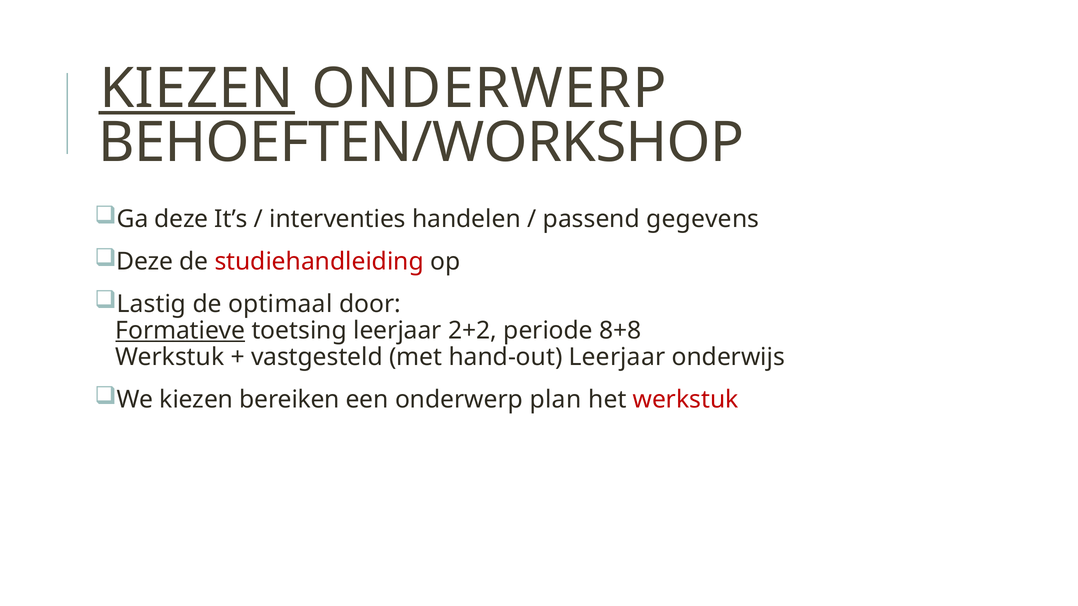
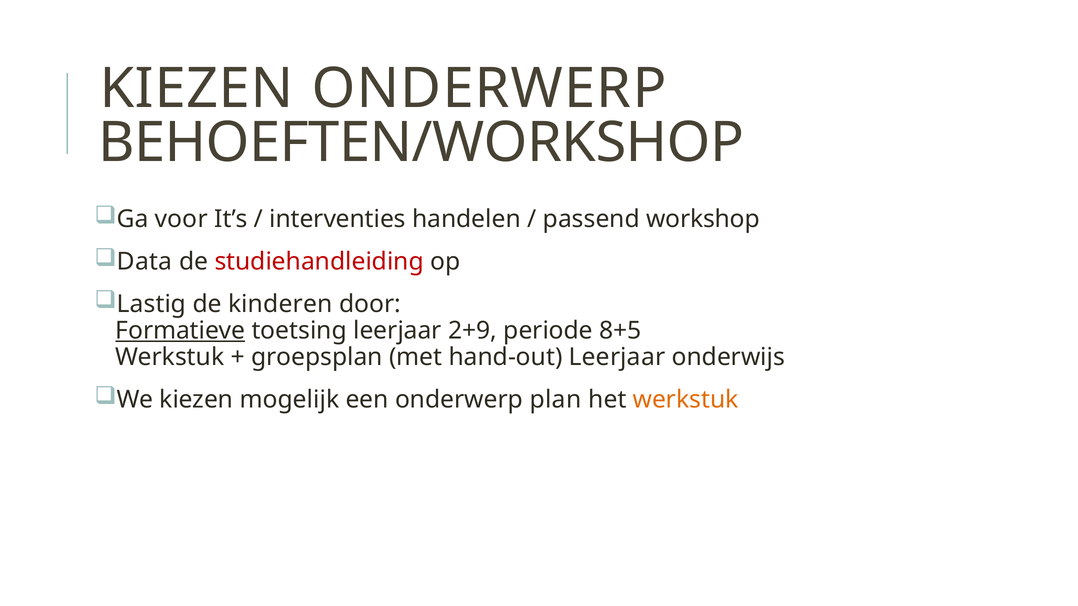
KIEZEN underline: present -> none (197, 89)
Ga deze: deze -> voor (181, 219)
gegevens: gegevens -> workshop (703, 219)
Deze: Deze -> Data (145, 262)
optimaal: optimaal -> kinderen (280, 304)
2+2: 2+2 -> 2+9 (472, 331)
8+8: 8+8 -> 8+5 (620, 331)
vastgesteld: vastgesteld -> groepsplan (317, 357)
bereiken: bereiken -> mogelijk (289, 400)
werkstuk colour: red -> orange (686, 400)
